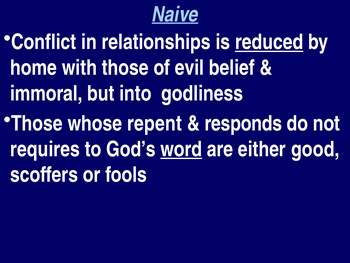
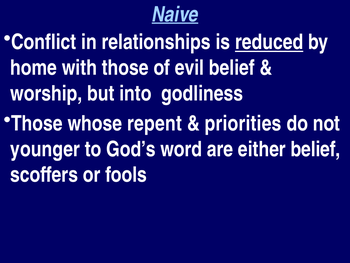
immoral: immoral -> worship (46, 93)
responds: responds -> priorities (243, 123)
requires: requires -> younger (45, 149)
word underline: present -> none (181, 149)
either good: good -> belief (316, 149)
